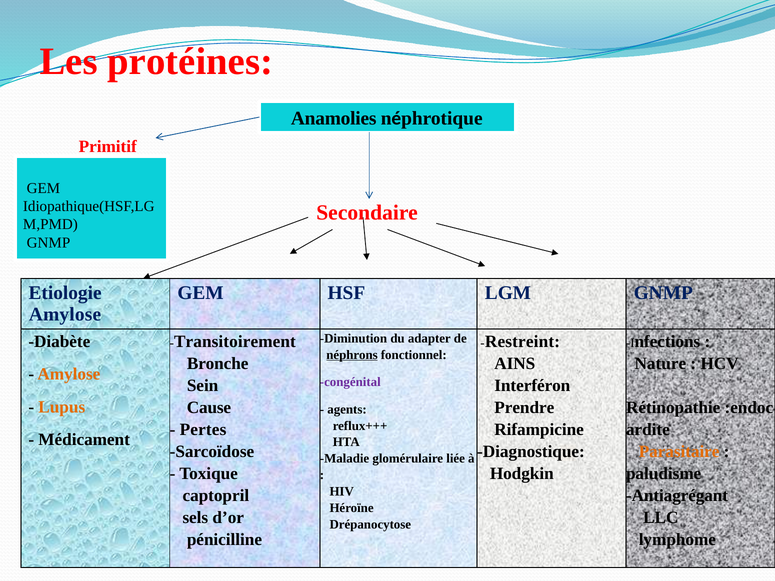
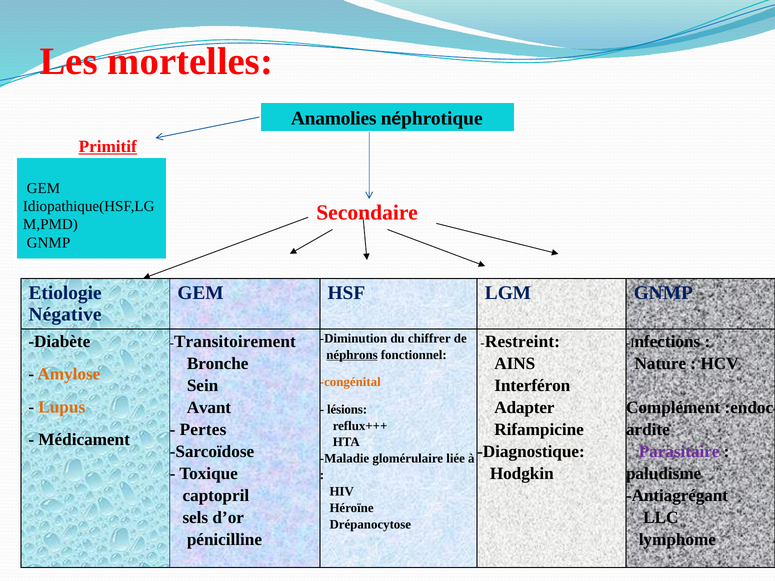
protéines: protéines -> mortelles (190, 62)
Primitif underline: none -> present (108, 147)
Amylose: Amylose -> Négative (65, 315)
adapter: adapter -> chiffrer (429, 338)
congénital colour: purple -> orange (350, 382)
Cause: Cause -> Avant (209, 408)
Prendre: Prendre -> Adapter (524, 408)
Rétinopathie: Rétinopathie -> Complément (673, 408)
agents: agents -> lésions (347, 409)
Parasitaire colour: orange -> purple (679, 452)
